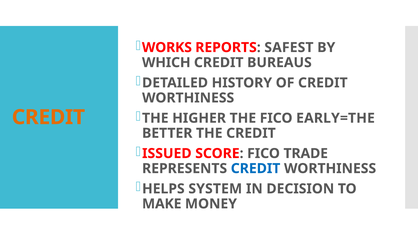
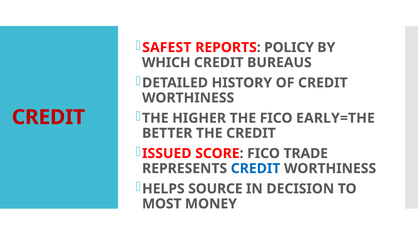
WORKS: WORKS -> SAFEST (167, 48)
SAFEST: SAFEST -> POLICY (289, 48)
CREDIT colour: orange -> red (48, 117)
SYSTEM: SYSTEM -> SOURCE (215, 189)
MAKE: MAKE -> MOST (162, 204)
